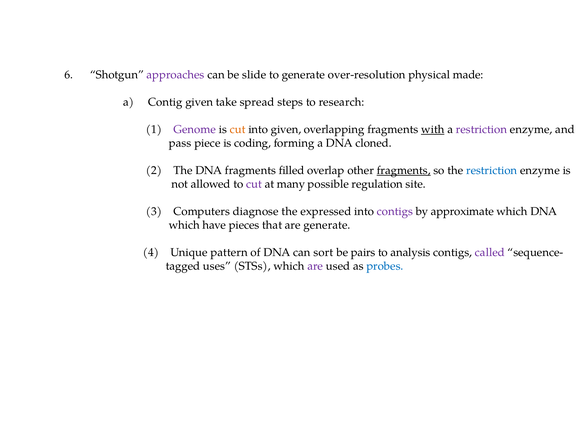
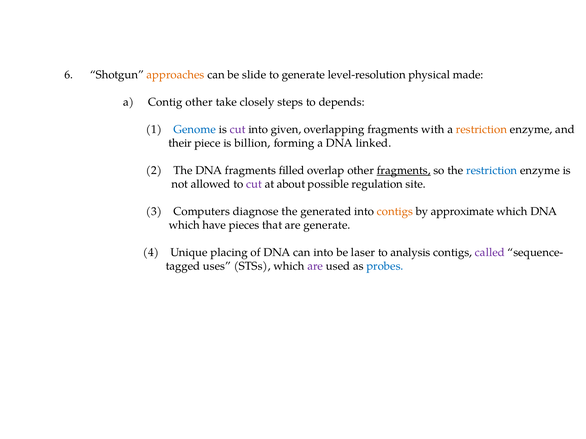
approaches colour: purple -> orange (176, 75)
over-resolution: over-resolution -> level-resolution (367, 75)
Contig given: given -> other (199, 102)
spread: spread -> closely (257, 102)
research: research -> depends (342, 102)
Genome colour: purple -> blue (195, 130)
cut colour: orange -> purple (238, 130)
with underline: present -> none (433, 130)
restriction colour: purple -> orange (481, 130)
pass: pass -> their (180, 143)
coding: coding -> billion (253, 143)
cloned: cloned -> linked (373, 143)
many: many -> about (291, 184)
expressed: expressed -> generated (326, 212)
contigs colour: purple -> orange (395, 212)
pattern: pattern -> placing (229, 253)
can sort: sort -> into (323, 253)
pairs: pairs -> laser (363, 253)
